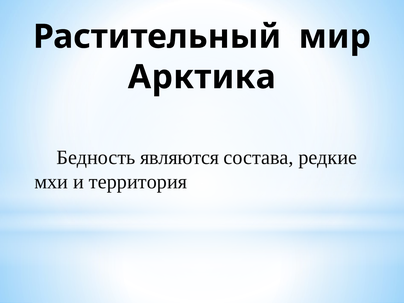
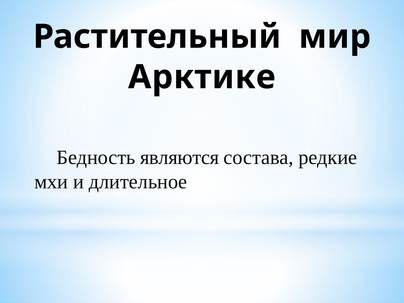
Арктика: Арктика -> Арктике (202, 77)
территория: территория -> длительное (138, 182)
